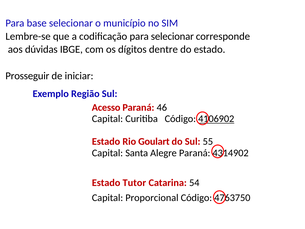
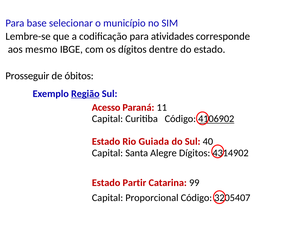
para selecionar: selecionar -> atividades (172, 36)
dúvidas: dúvidas -> mesmo (41, 49)
iniciar: iniciar -> óbitos (79, 76)
Região underline: none -> present (85, 94)
46: 46 -> 11 (162, 107)
Goulart: Goulart -> Guiada (154, 141)
55: 55 -> 40 (208, 141)
Alegre Paraná: Paraná -> Dígitos (195, 153)
Tutor: Tutor -> Partir (134, 183)
54: 54 -> 99 (194, 183)
4763750: 4763750 -> 3205407 (232, 197)
